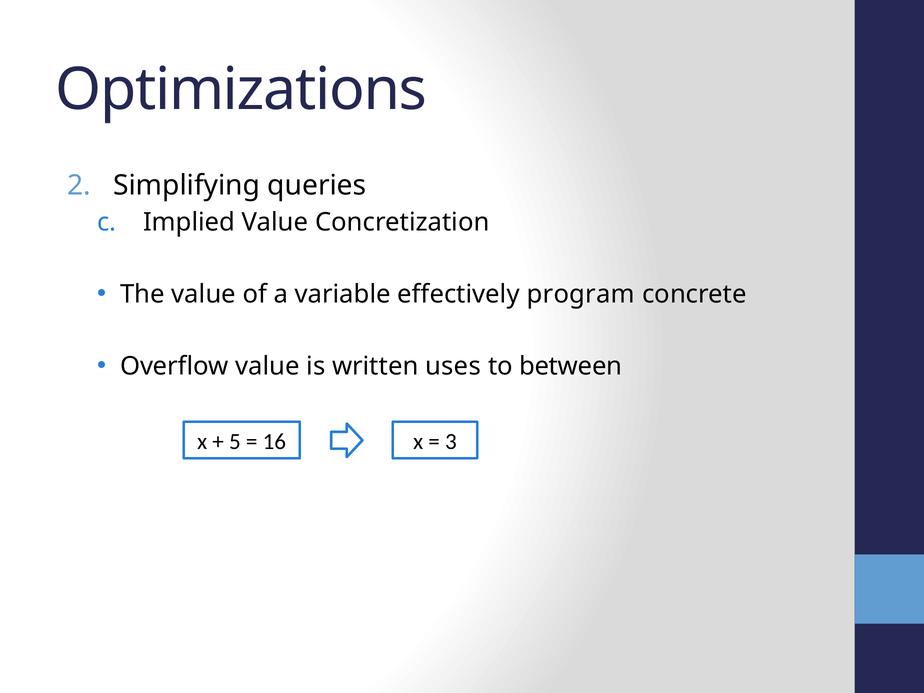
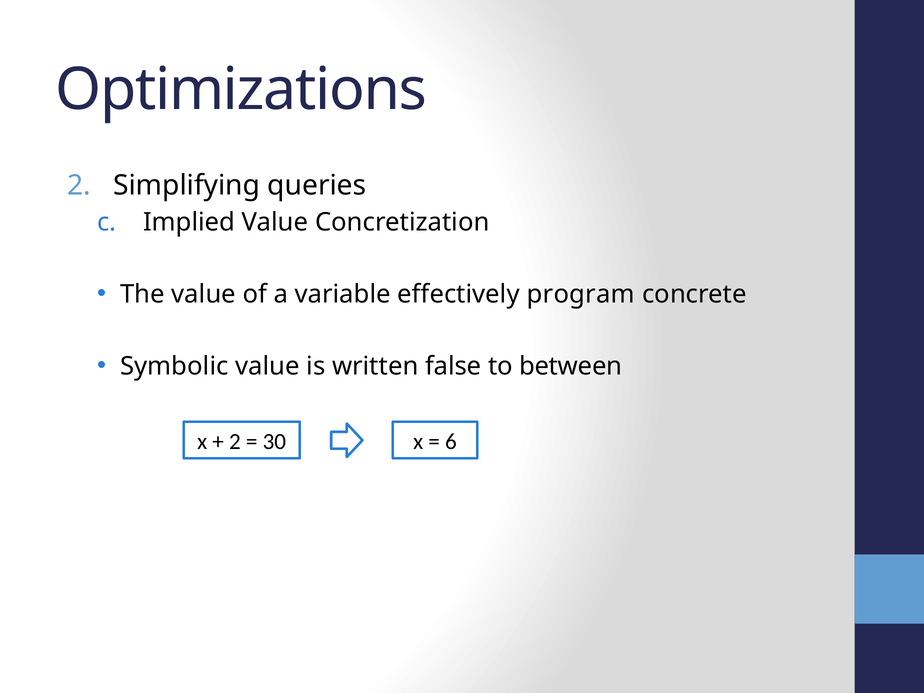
Overflow: Overflow -> Symbolic (174, 366)
uses: uses -> false (453, 366)
5: 5 -> 2 (235, 442)
16: 16 -> 30 (274, 442)
3: 3 -> 6 (451, 442)
